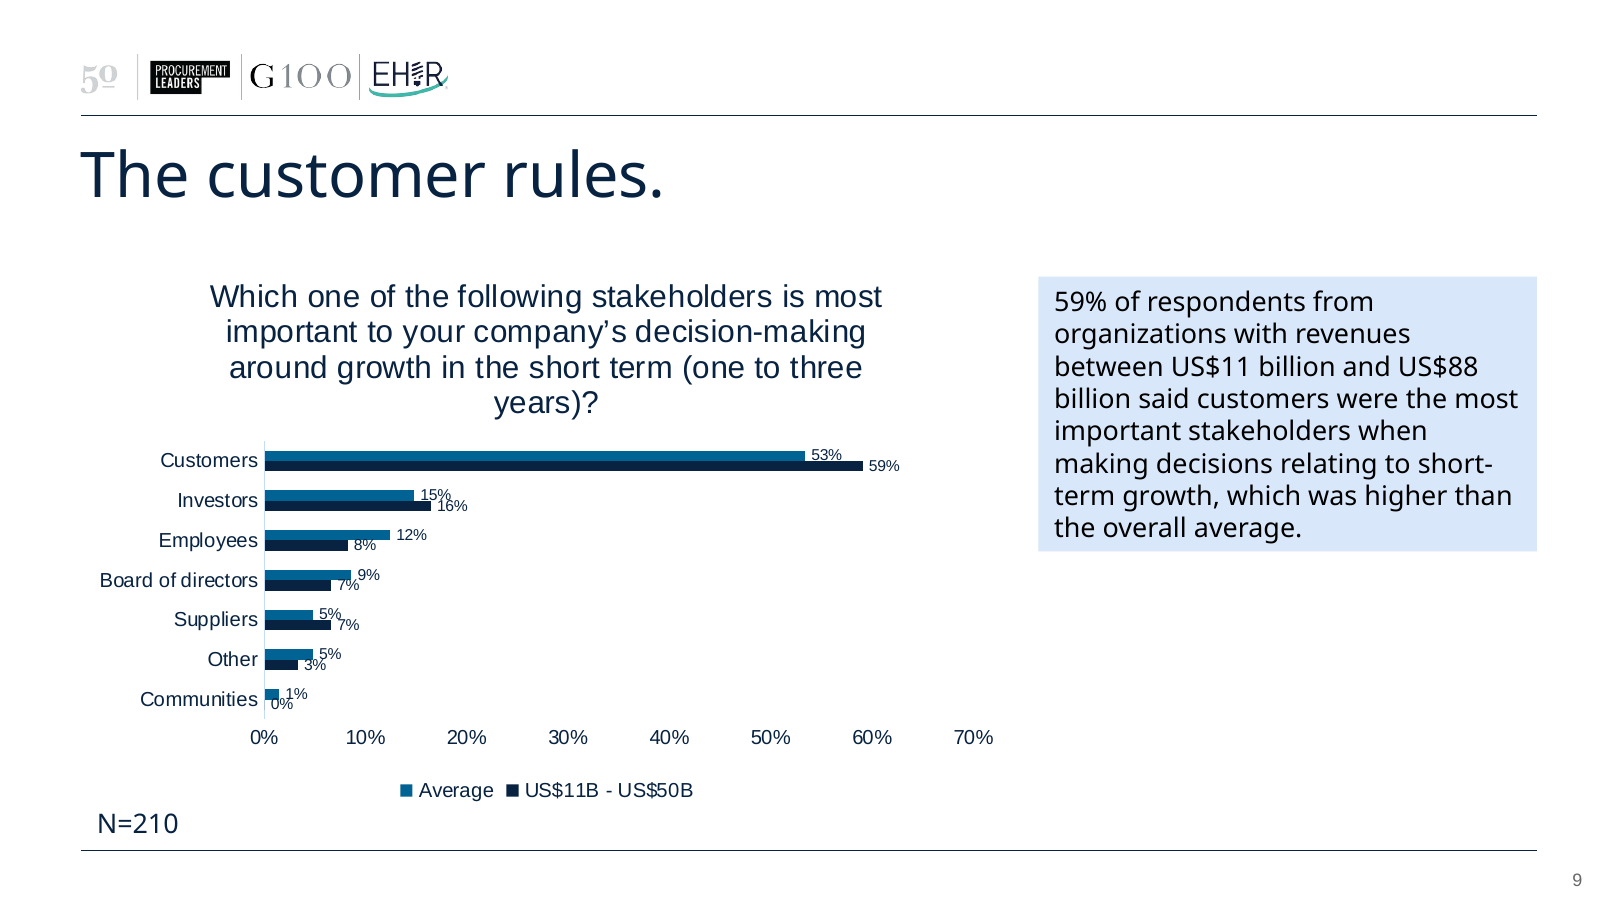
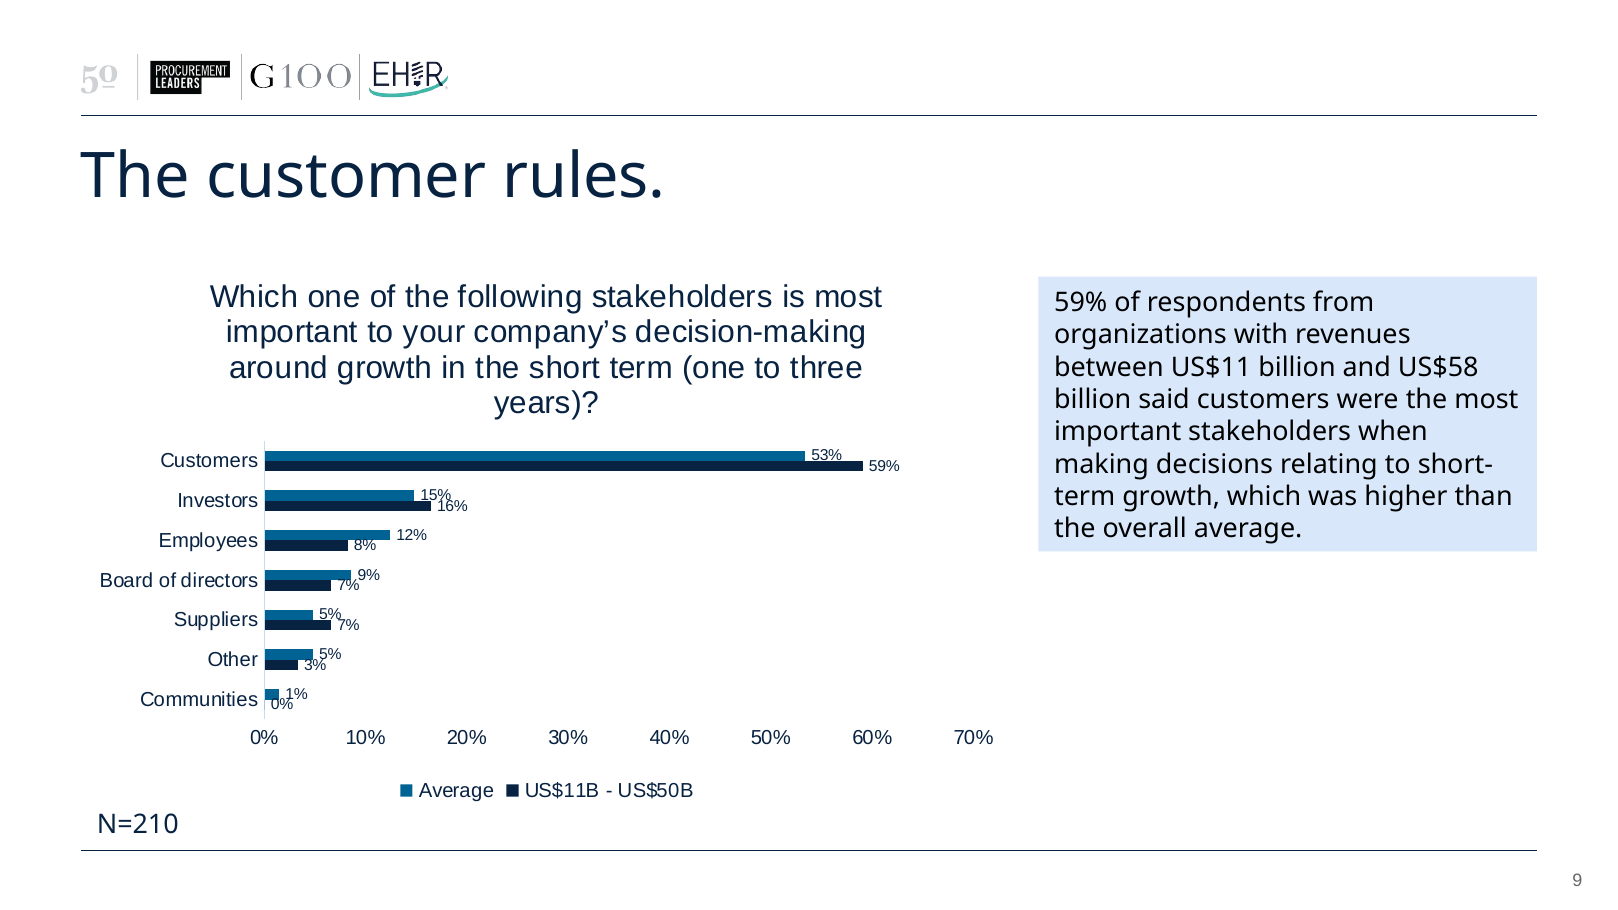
US$88: US$88 -> US$58 (1438, 367)
